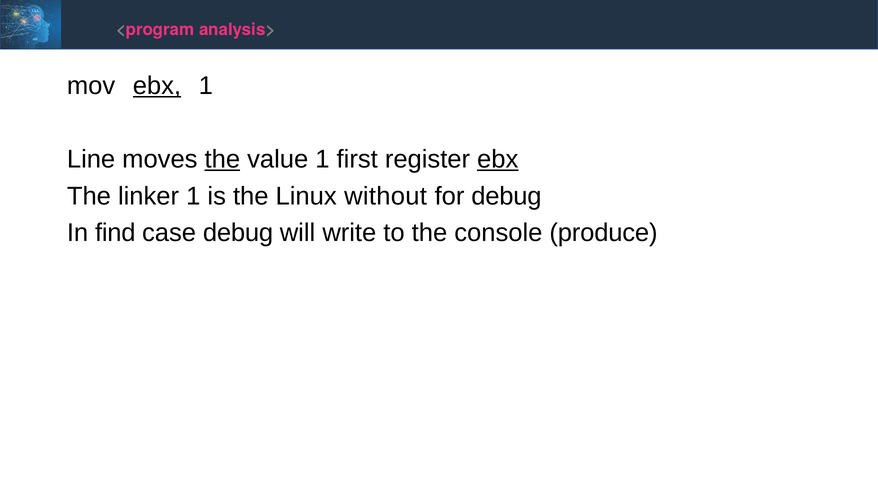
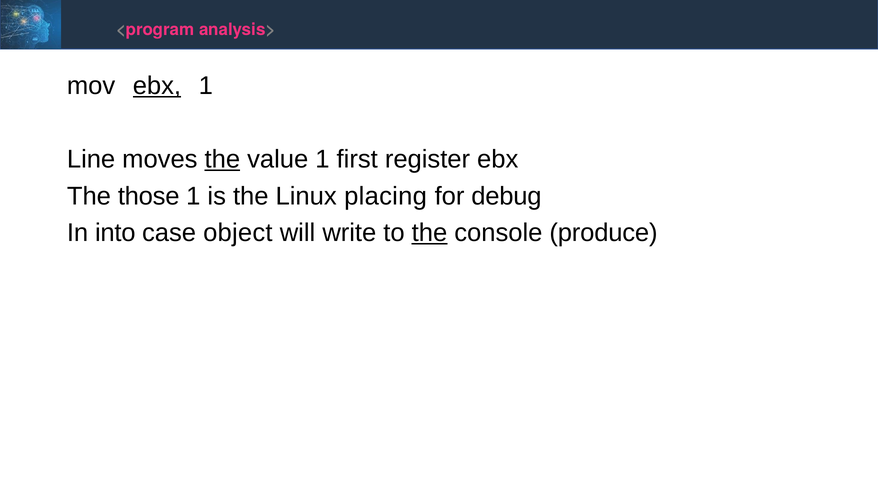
ebx underline: present -> none (498, 159)
linker: linker -> those (149, 196)
without: without -> placing (386, 196)
find: find -> into (115, 233)
case debug: debug -> object (238, 233)
the underline: none -> present (429, 233)
